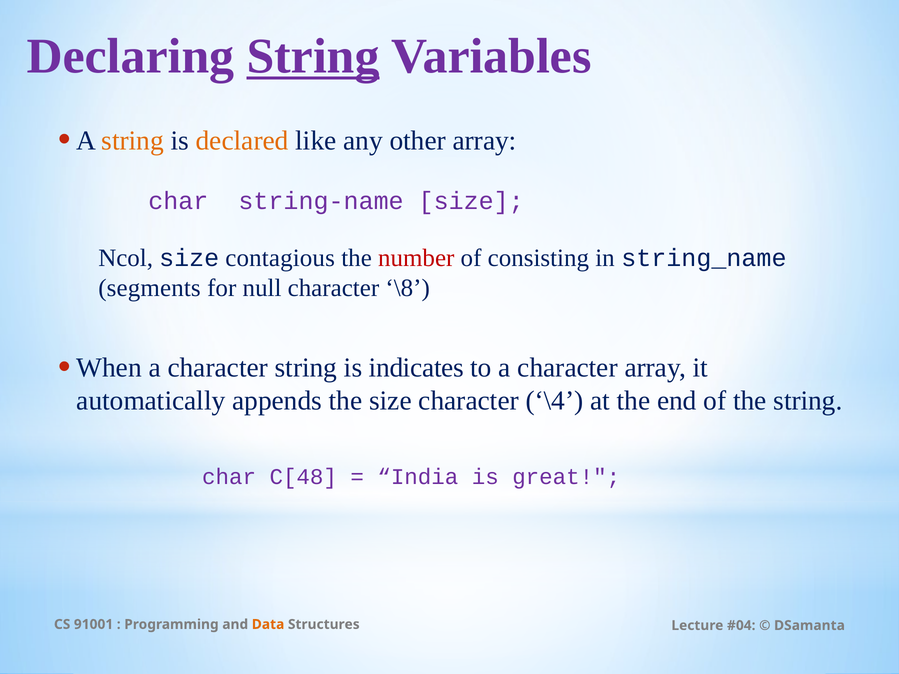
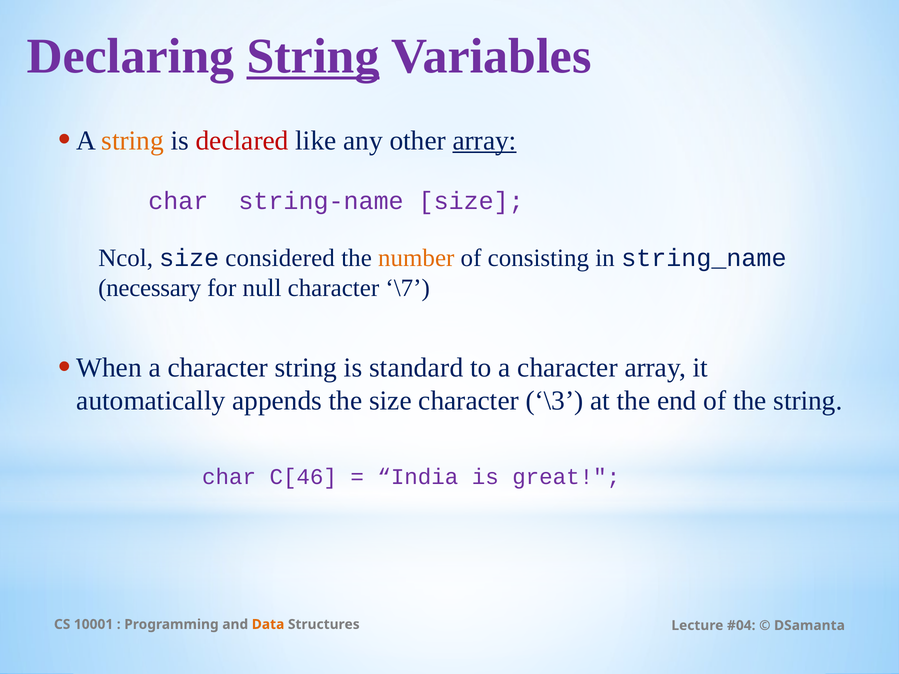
declared colour: orange -> red (242, 141)
array underline: none -> present (485, 141)
contagious: contagious -> considered (280, 258)
number colour: red -> orange (416, 258)
segments: segments -> necessary (150, 288)
\8: \8 -> \7 (408, 288)
indicates: indicates -> standard (416, 368)
\4: \4 -> \3 (555, 401)
C[48: C[48 -> C[46 (303, 477)
91001: 91001 -> 10001 (94, 625)
